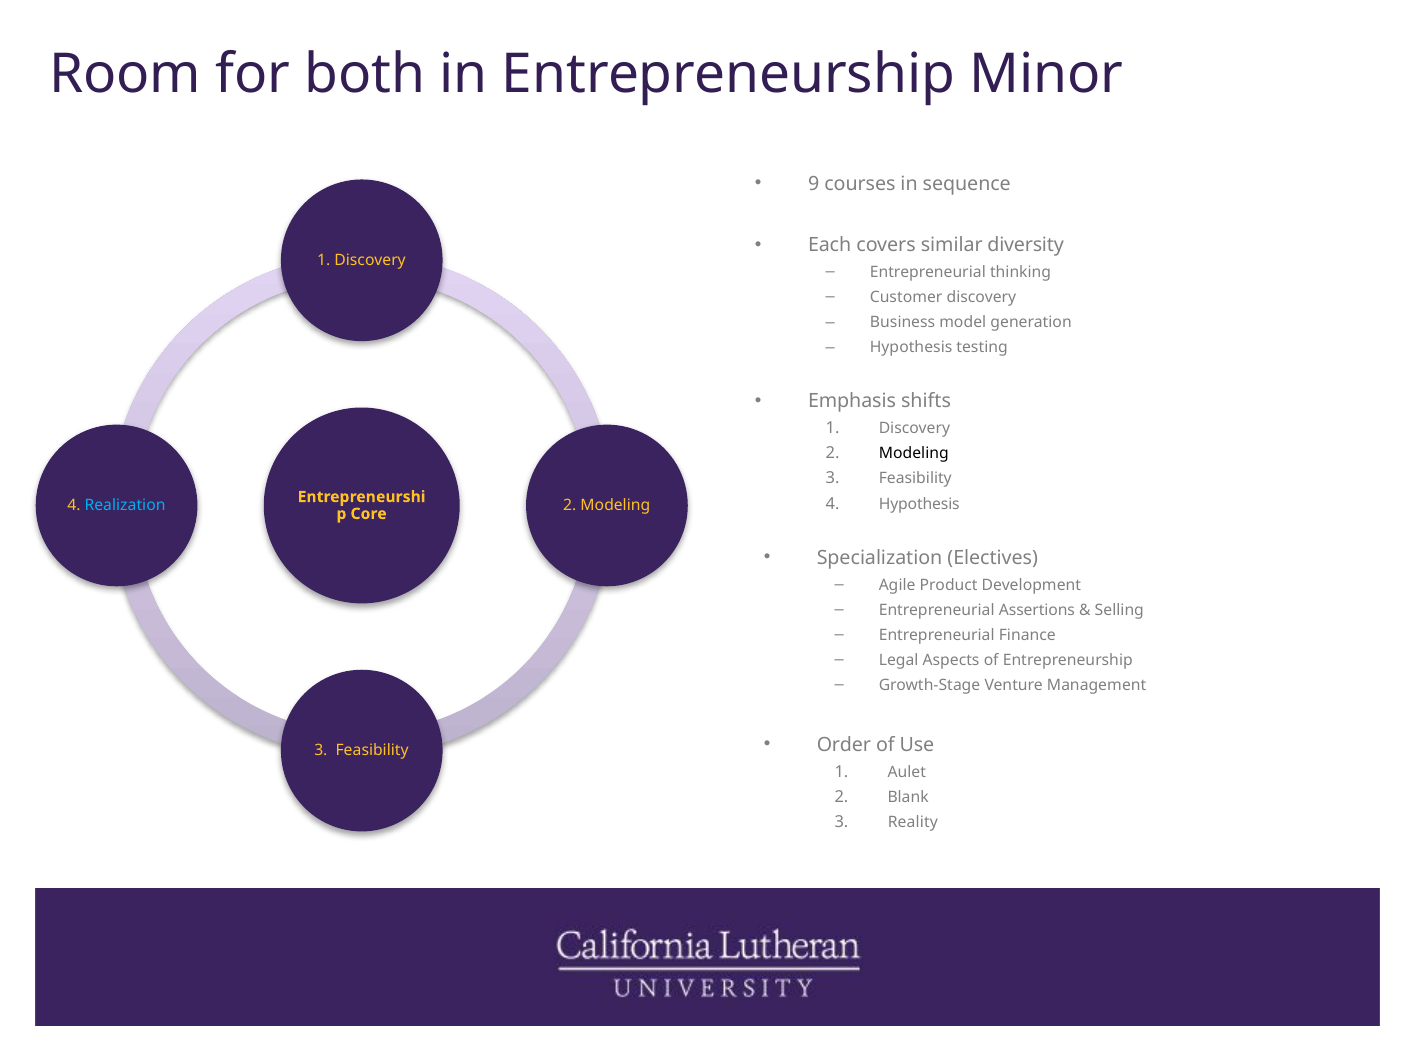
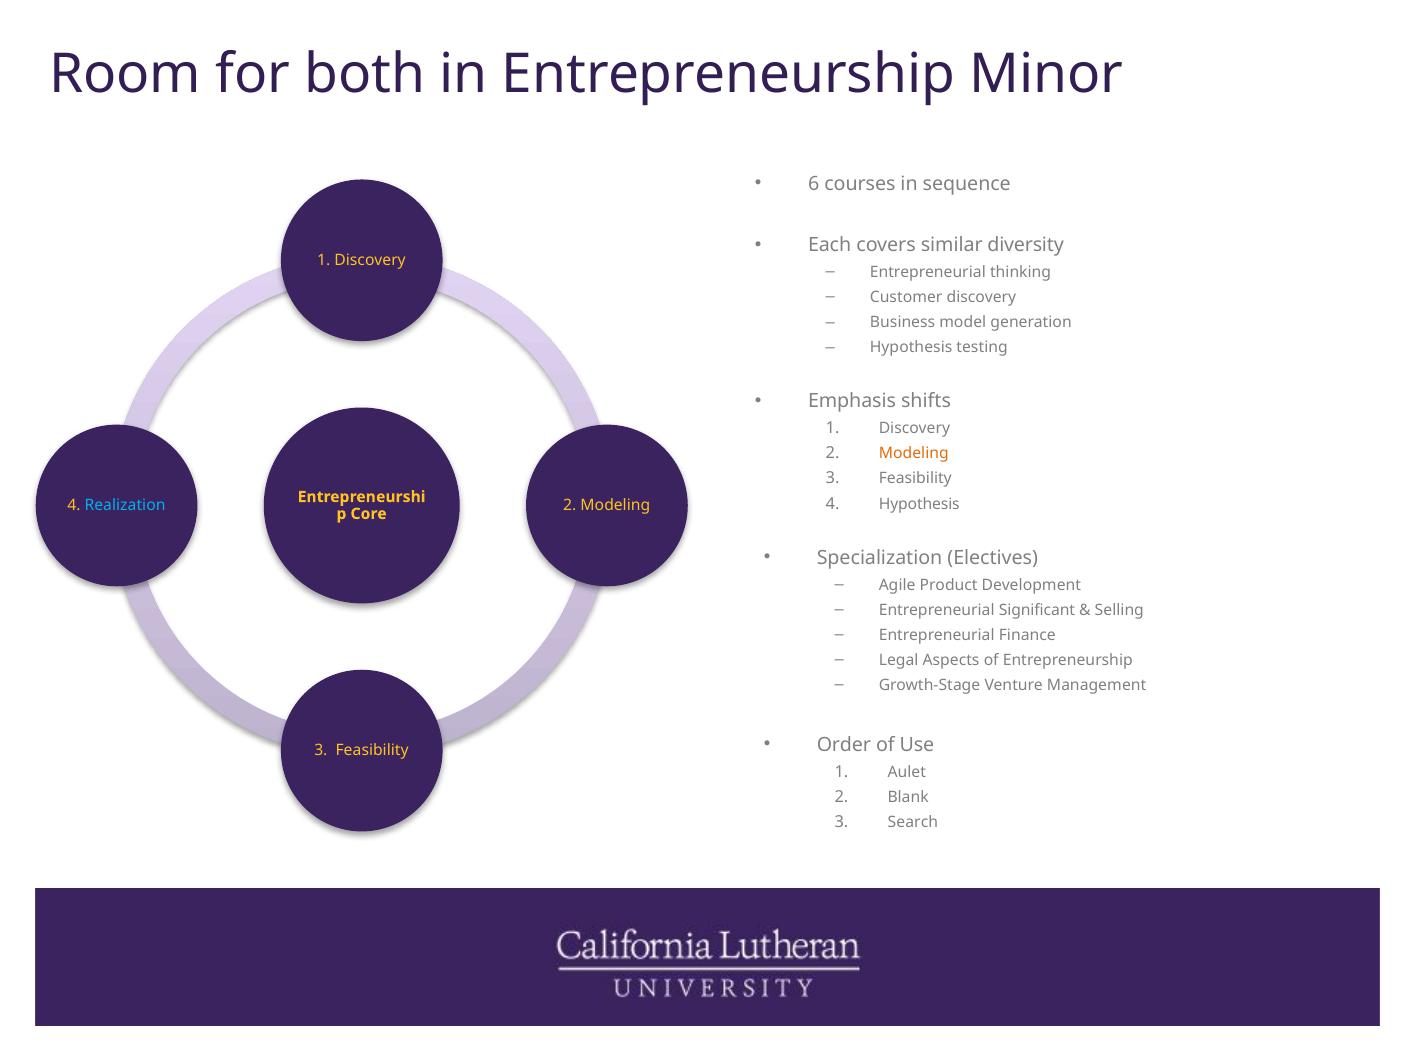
9: 9 -> 6 (814, 184)
Modeling colour: black -> orange (914, 454)
Assertions: Assertions -> Significant (1037, 610)
Reality: Reality -> Search (913, 822)
